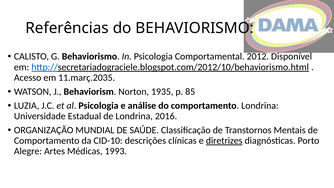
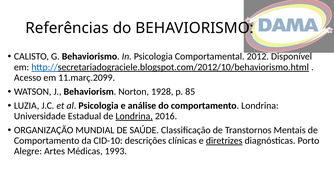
11.març.2035: 11.març.2035 -> 11.març.2099 (87, 78)
1935: 1935 -> 1928 (162, 92)
Londrina underline: none -> present (134, 116)
